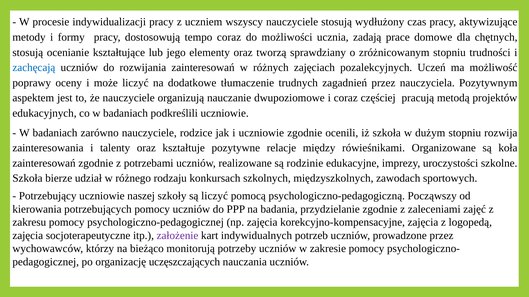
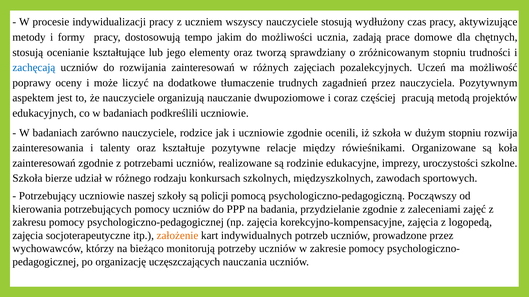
tempo coraz: coraz -> jakim (229, 37)
są liczyć: liczyć -> policji (215, 196)
założenie colour: purple -> orange (177, 236)
